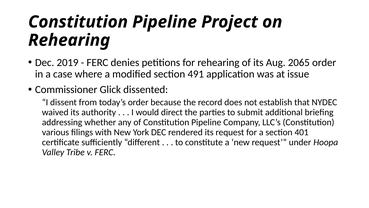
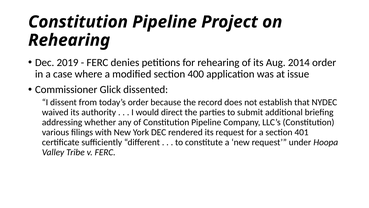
2065: 2065 -> 2014 (299, 62)
491: 491 -> 400 (196, 74)
